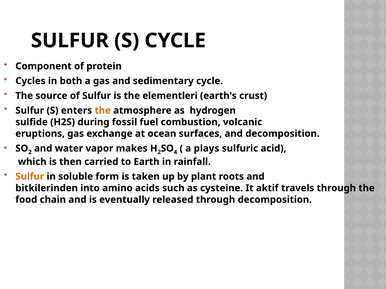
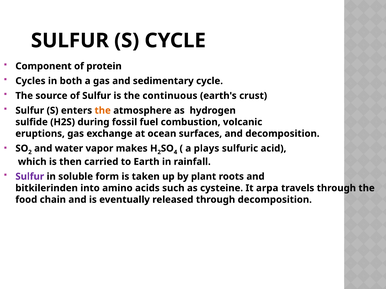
elementleri: elementleri -> continuous (170, 96)
Sulfur colour: orange -> purple (30, 177)
aktif: aktif -> arpa (267, 188)
